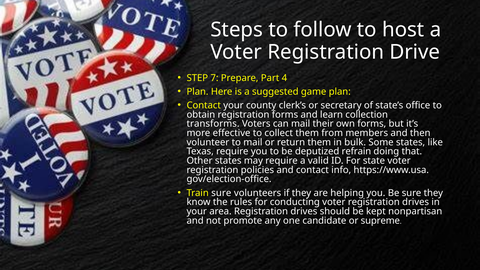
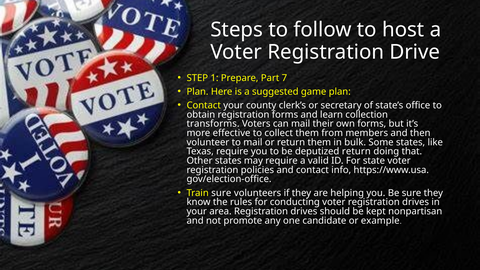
7: 7 -> 1 (214, 78)
4: 4 -> 7 (284, 78)
deputized refrain: refrain -> return (356, 151)
supreme: supreme -> example (380, 221)
